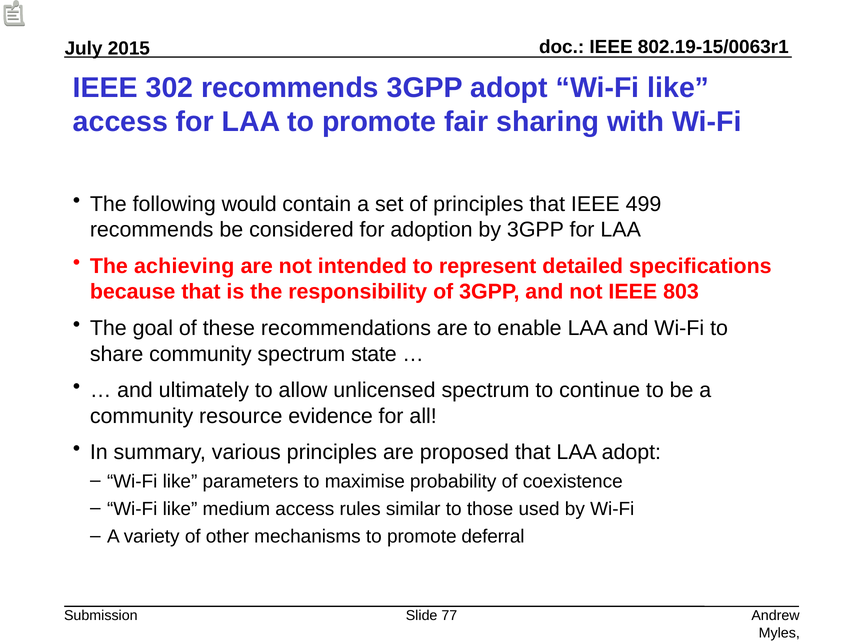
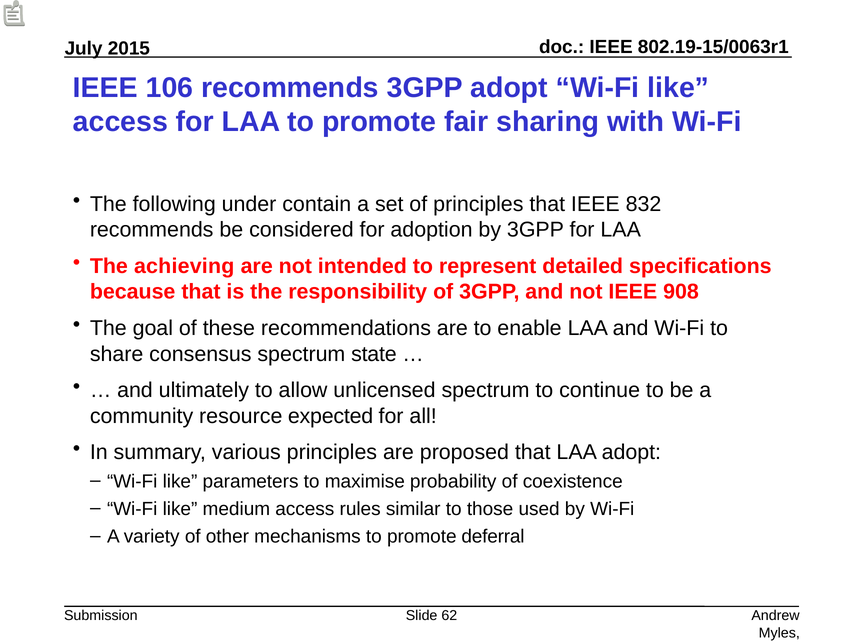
302: 302 -> 106 (169, 88)
would: would -> under (249, 204)
499: 499 -> 832 (644, 204)
803: 803 -> 908 (681, 292)
share community: community -> consensus (200, 354)
evidence: evidence -> expected (331, 416)
77: 77 -> 62 (449, 616)
